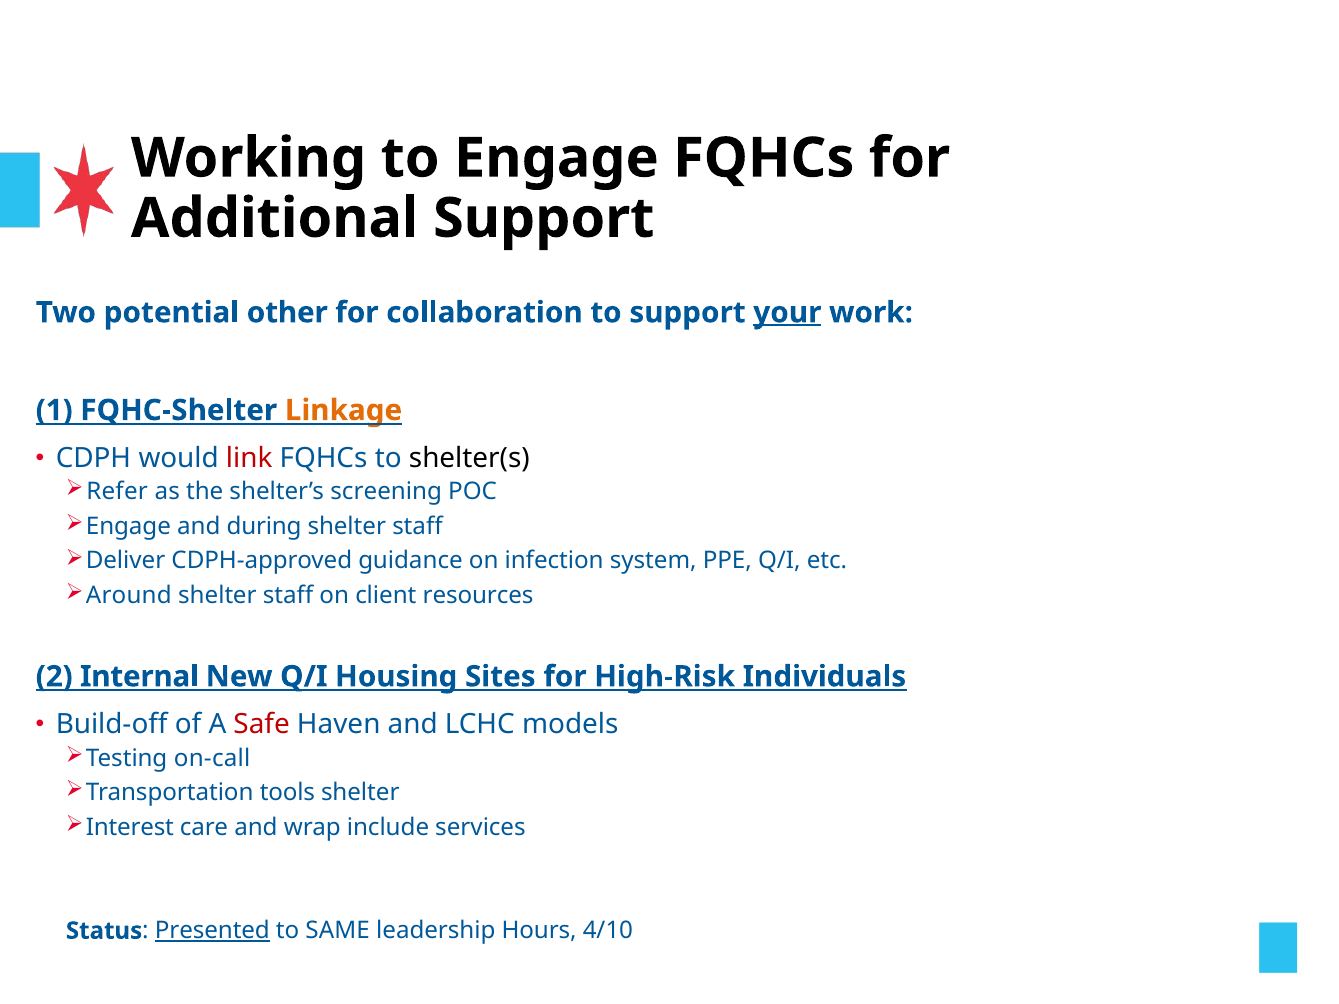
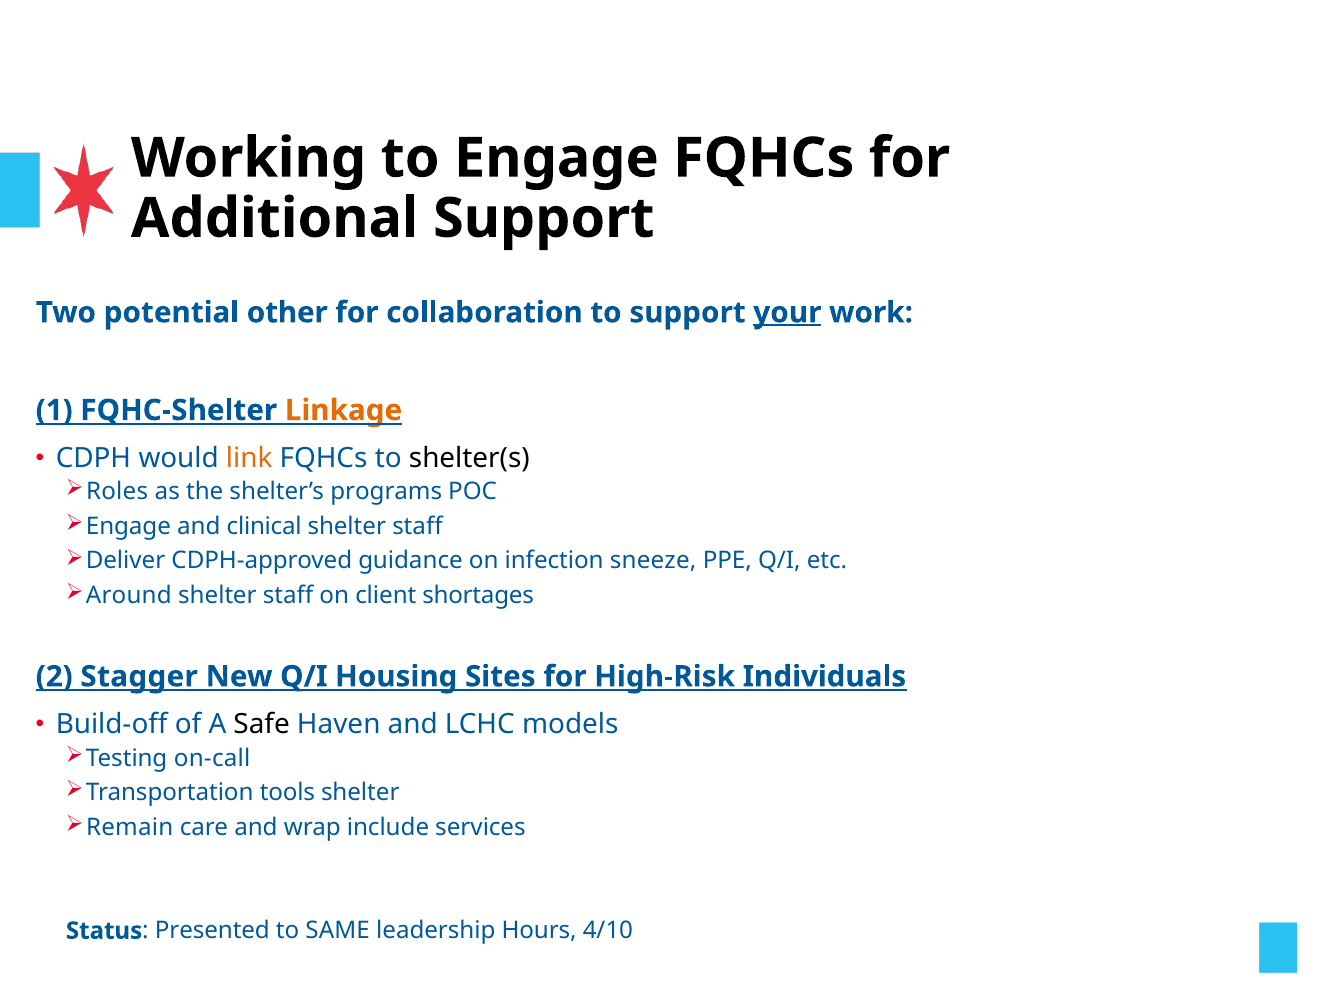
link colour: red -> orange (249, 458)
Refer: Refer -> Roles (117, 492)
screening: screening -> programs (386, 492)
during: during -> clinical (264, 527)
system: system -> sneeze (653, 561)
resources: resources -> shortages (478, 596)
Internal: Internal -> Stagger (139, 677)
Safe colour: red -> black (262, 725)
Interest: Interest -> Remain (130, 828)
Presented underline: present -> none (212, 931)
